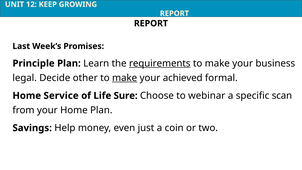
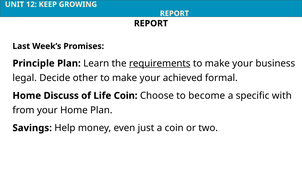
make underline: present -> none (125, 78)
Service: Service -> Discuss (61, 96)
Life Sure: Sure -> Coin (126, 96)
webinar: webinar -> become (207, 96)
scan: scan -> with (282, 96)
